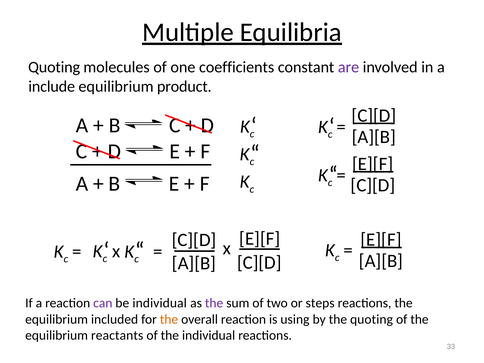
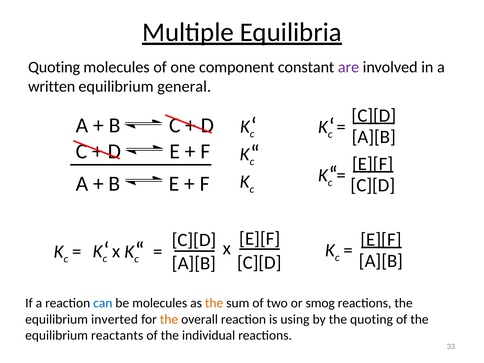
coefficients: coefficients -> component (237, 67)
include: include -> written (52, 87)
product: product -> general (184, 87)
can colour: purple -> blue (103, 303)
be individual: individual -> molecules (160, 303)
the colour: purple -> orange (214, 303)
steps: steps -> smog (320, 303)
included: included -> inverted (115, 319)
